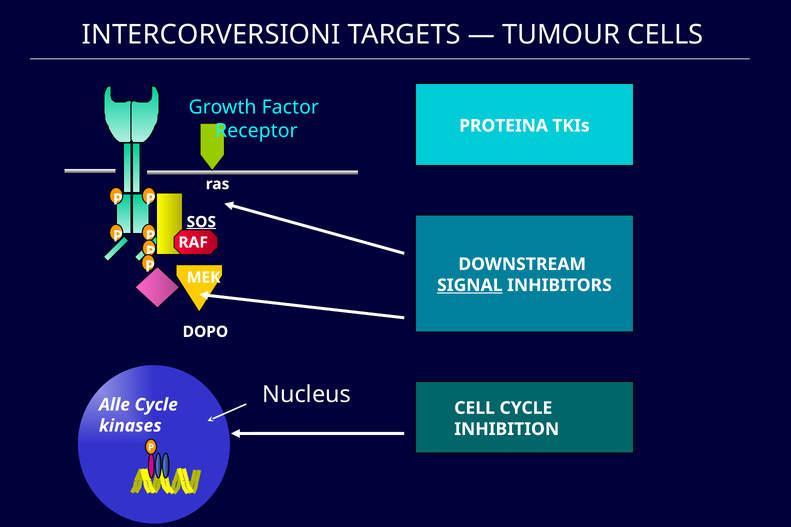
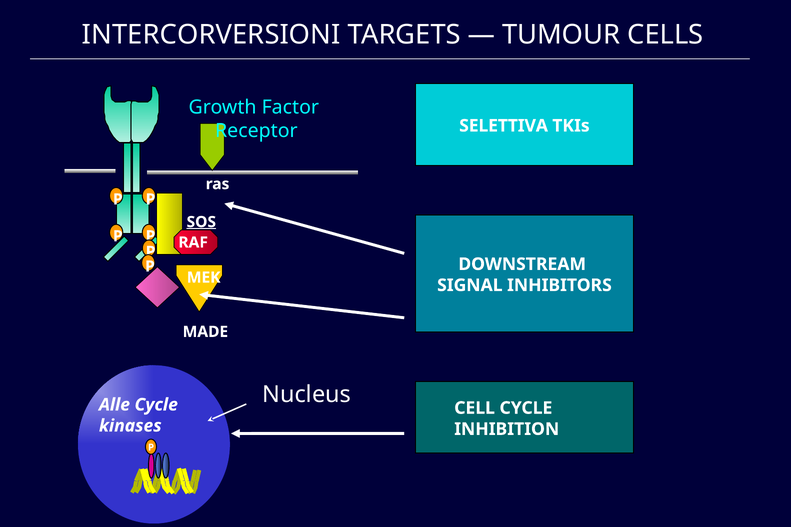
PROTEINA: PROTEINA -> SELETTIVA (504, 126)
SIGNAL underline: present -> none (470, 285)
DOPO: DOPO -> MADE (205, 332)
